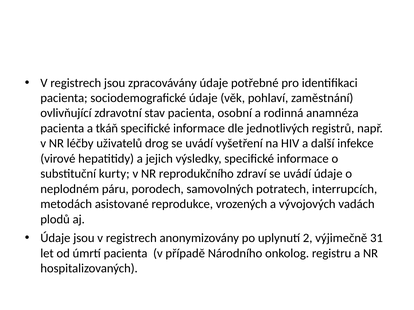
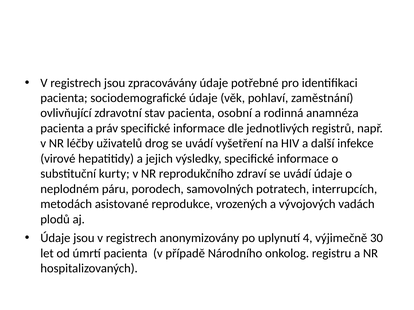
tkáň: tkáň -> práv (107, 129)
2: 2 -> 4 (308, 238)
31: 31 -> 30 (377, 238)
